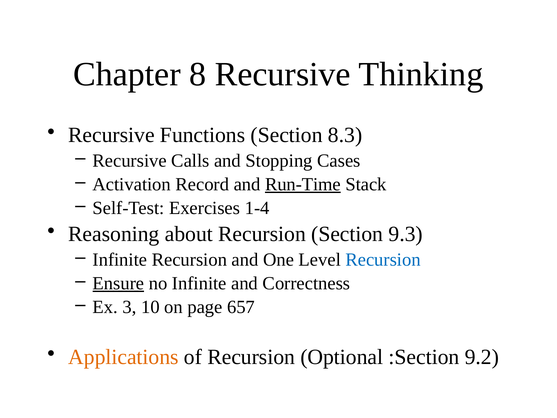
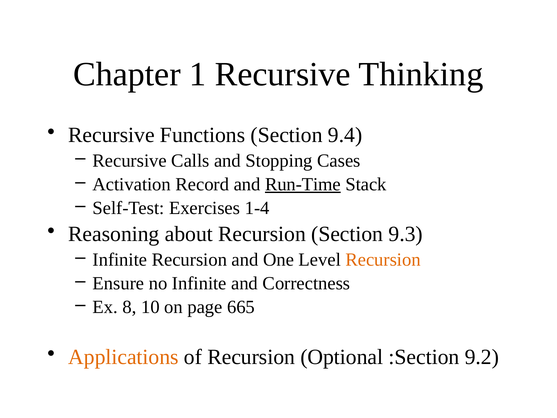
8: 8 -> 1 (198, 74)
8.3: 8.3 -> 9.4 (345, 135)
Recursion colour: blue -> orange (383, 259)
Ensure underline: present -> none (118, 283)
3: 3 -> 8 (129, 307)
657: 657 -> 665 (241, 307)
